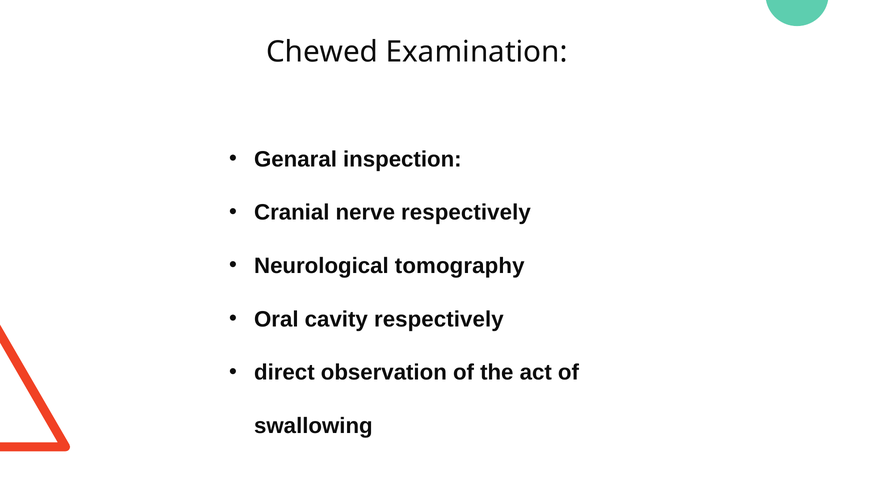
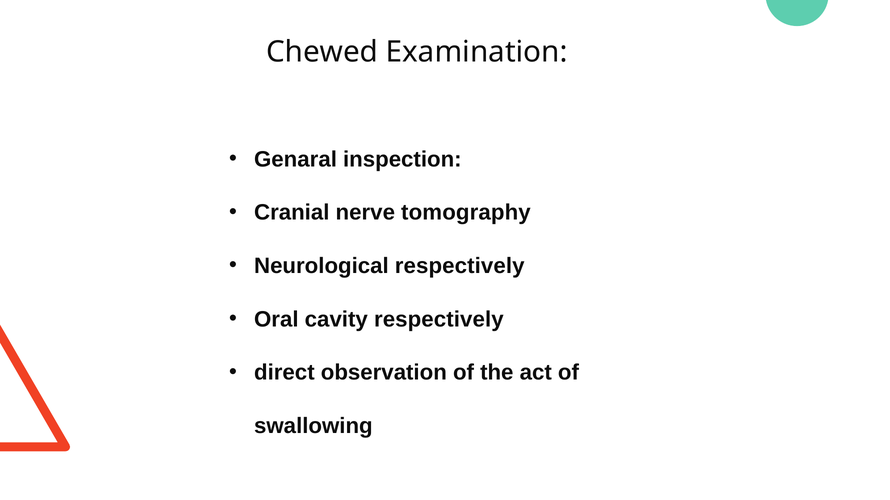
nerve respectively: respectively -> tomography (466, 213)
Neurological tomography: tomography -> respectively (460, 266)
